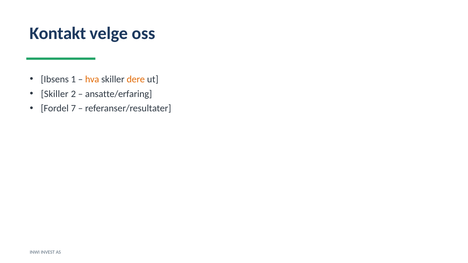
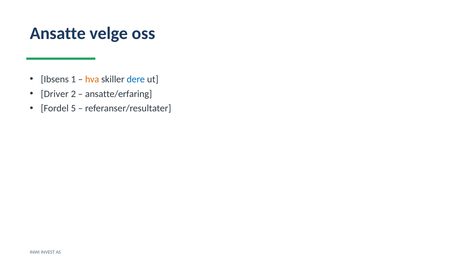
Kontakt: Kontakt -> Ansatte (58, 33)
dere colour: orange -> blue (136, 79)
Skiller: Skiller -> Driver (55, 94)
7: 7 -> 5 (73, 109)
